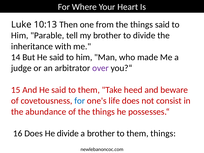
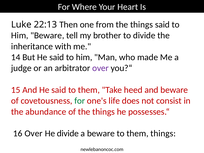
10:13: 10:13 -> 22:13 (45, 25)
Him Parable: Parable -> Beware (47, 36)
for colour: blue -> green (80, 101)
16 Does: Does -> Over (34, 133)
a brother: brother -> beware (101, 133)
